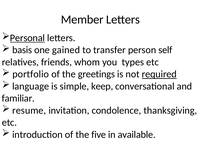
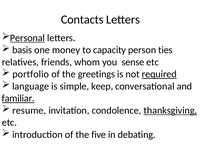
Member: Member -> Contacts (82, 19)
gained: gained -> money (66, 50)
transfer: transfer -> capacity (110, 50)
self: self -> ties (165, 50)
types: types -> sense (133, 62)
familiar underline: none -> present (18, 98)
thanksgiving underline: none -> present (170, 110)
available: available -> debating (137, 134)
